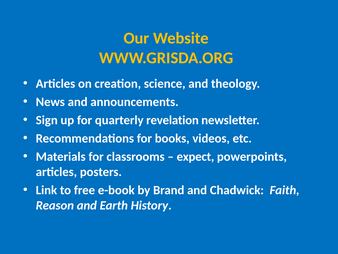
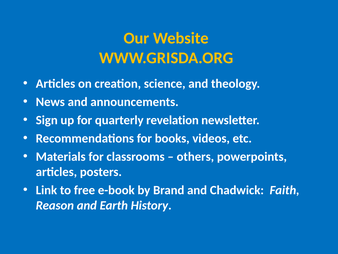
expect: expect -> others (195, 156)
